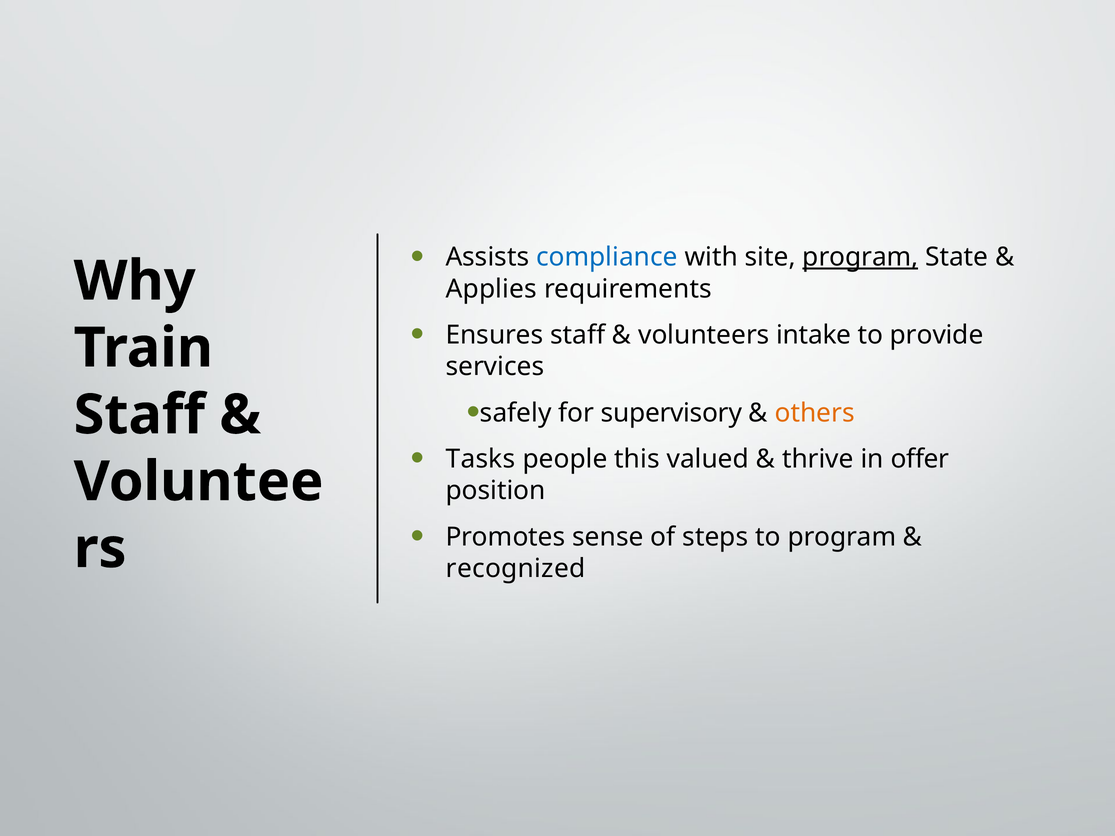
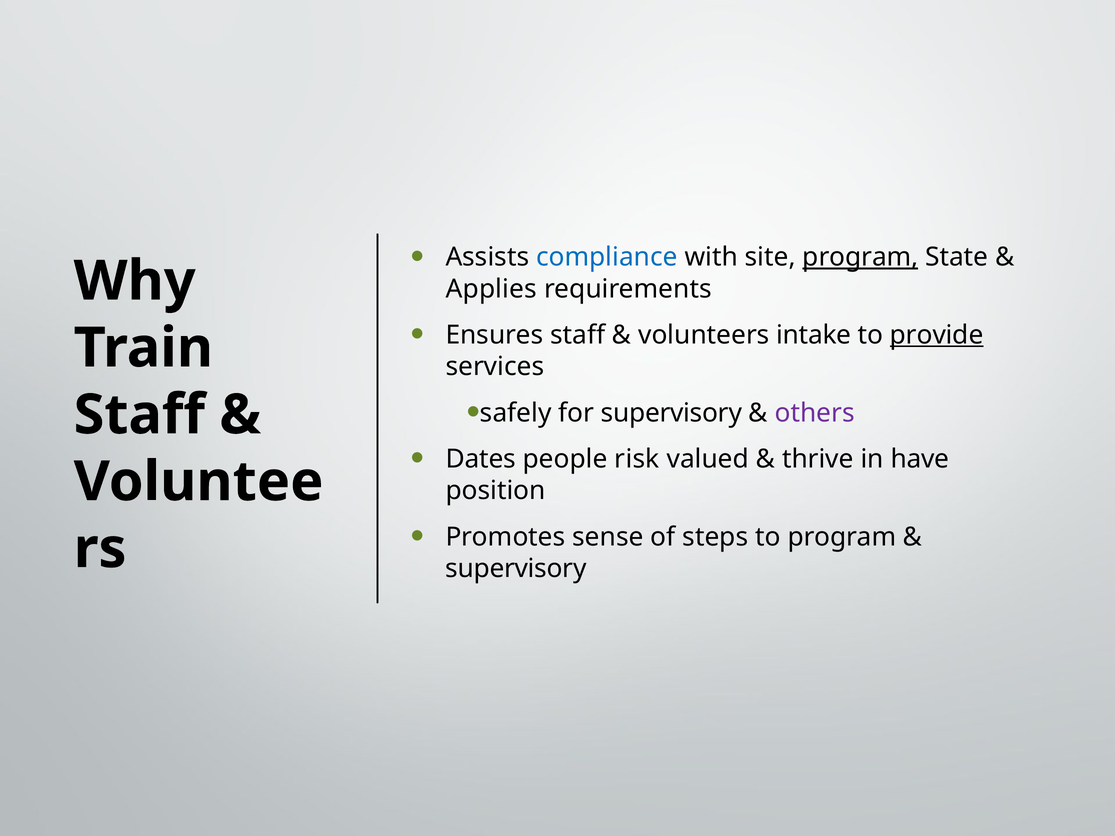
provide underline: none -> present (937, 335)
others colour: orange -> purple (815, 413)
Tasks: Tasks -> Dates (481, 459)
this: this -> risk (637, 459)
offer: offer -> have (920, 459)
recognized: recognized -> supervisory (516, 569)
